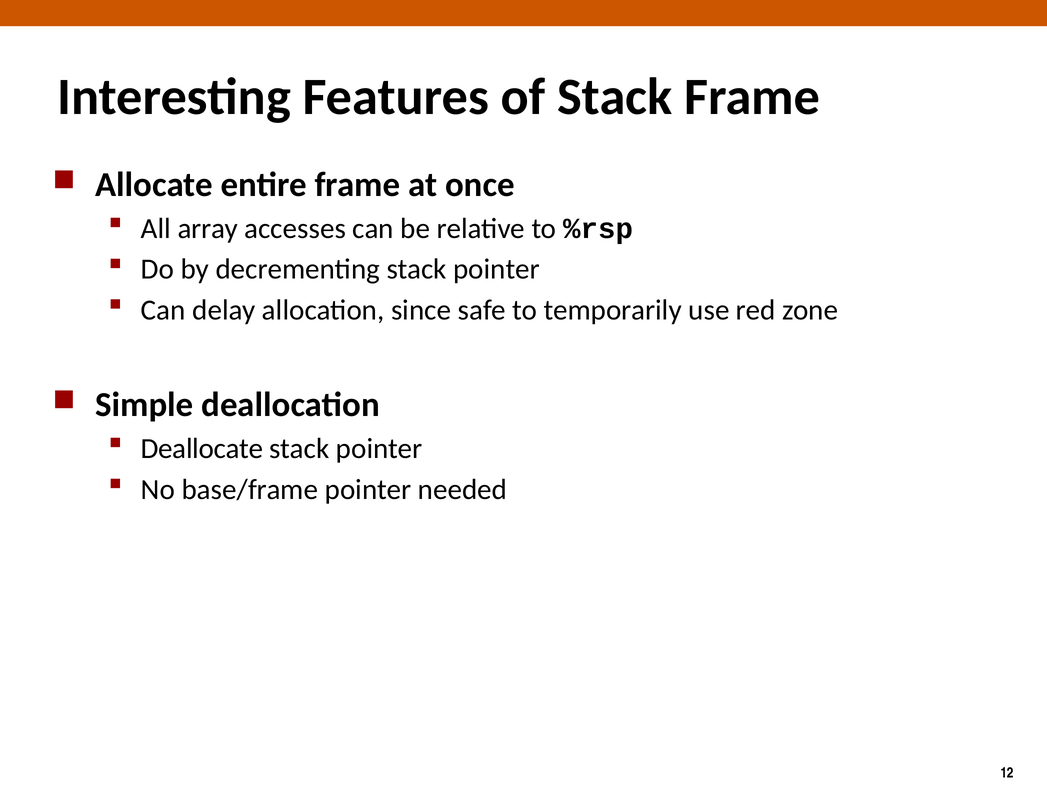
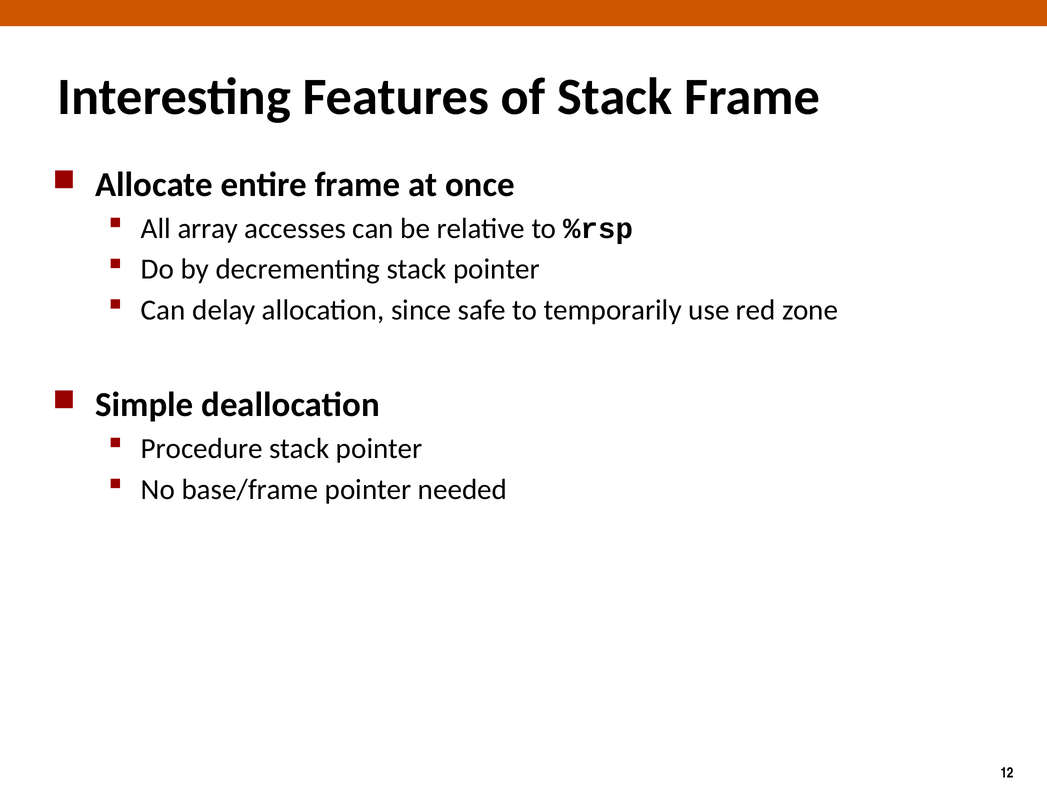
Deallocate: Deallocate -> Procedure (202, 448)
